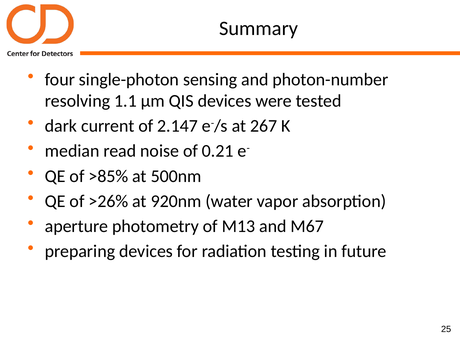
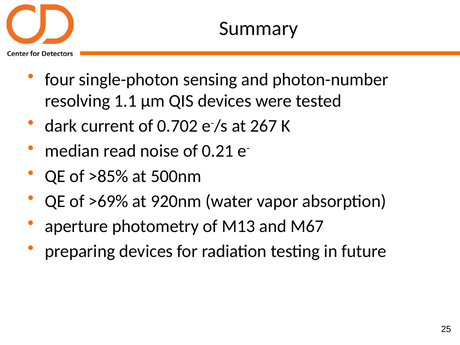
2.147: 2.147 -> 0.702 (178, 126)
>26%: >26% -> >69% (108, 201)
